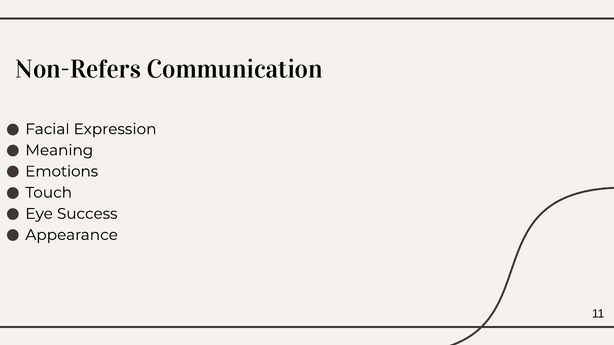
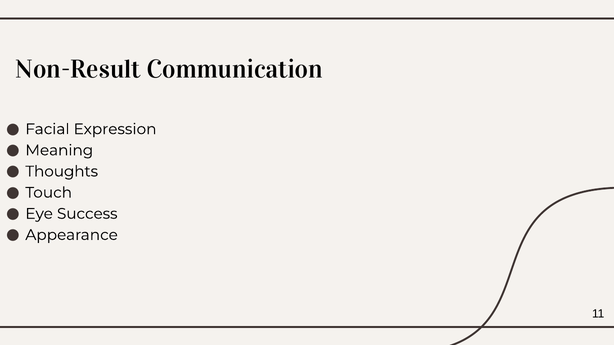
Non-Refers: Non-Refers -> Non-Result (78, 70)
Emotions: Emotions -> Thoughts (62, 172)
